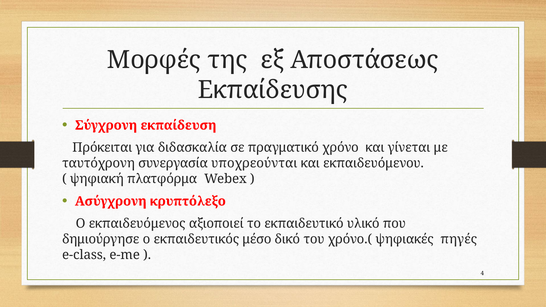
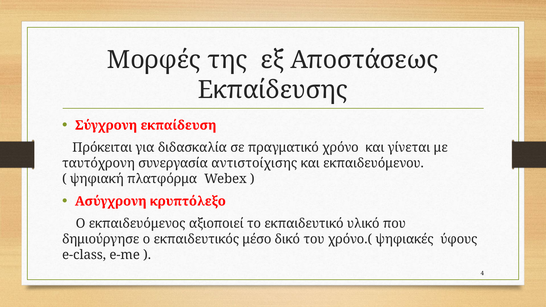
υποχρεούνται: υποχρεούνται -> αντιστοίχισης (254, 163)
πηγές: πηγές -> ύφους (459, 239)
